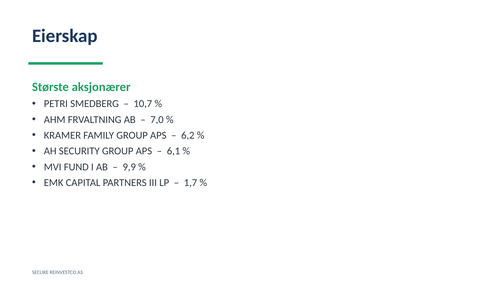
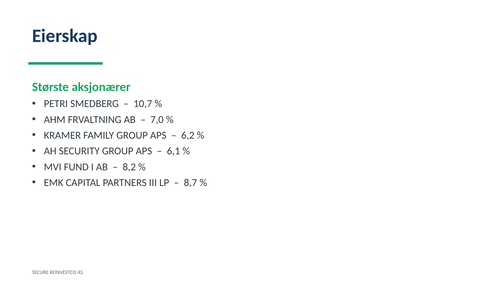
9,9: 9,9 -> 8,2 (129, 167)
1,7: 1,7 -> 8,7 (190, 182)
